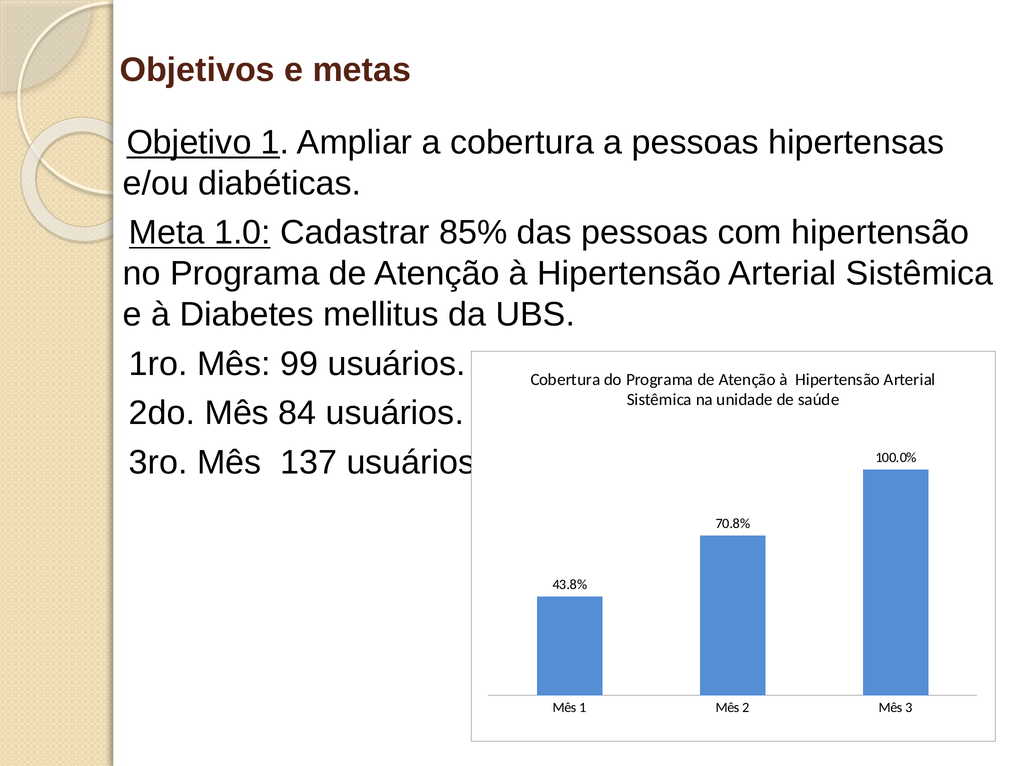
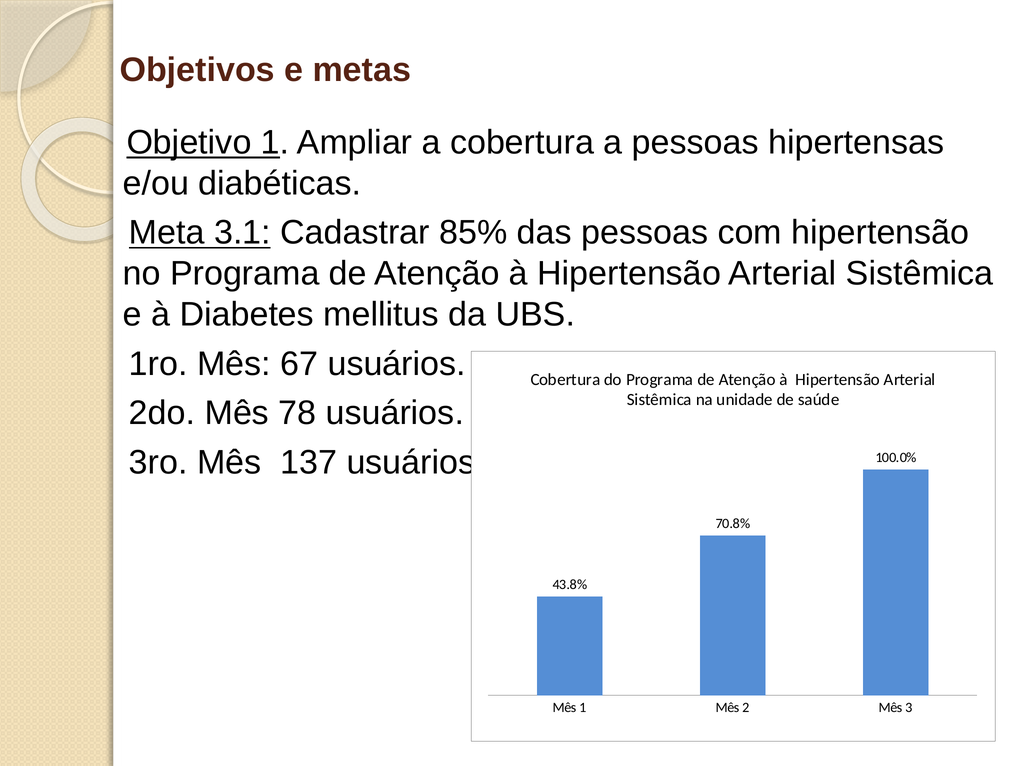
1.0: 1.0 -> 3.1 (242, 233)
99: 99 -> 67 (299, 364)
84: 84 -> 78 (297, 413)
